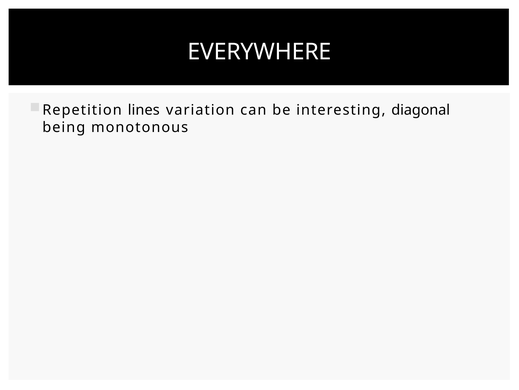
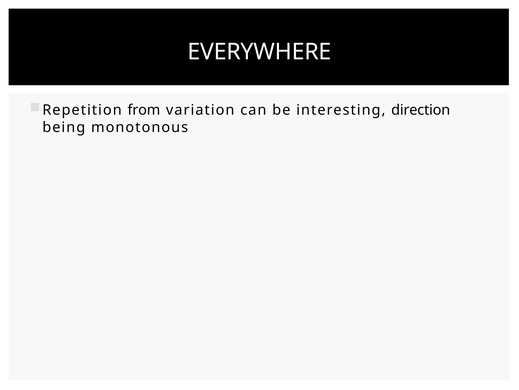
lines: lines -> from (144, 110)
diagonal: diagonal -> direction (421, 110)
